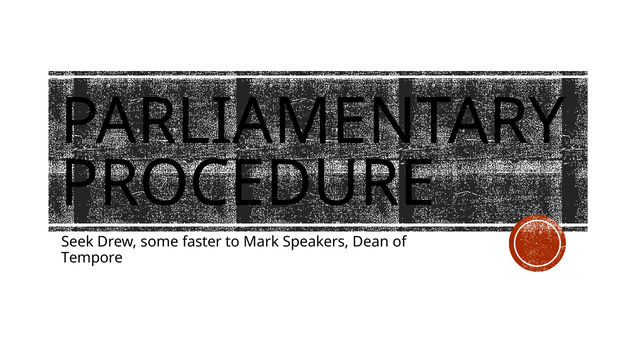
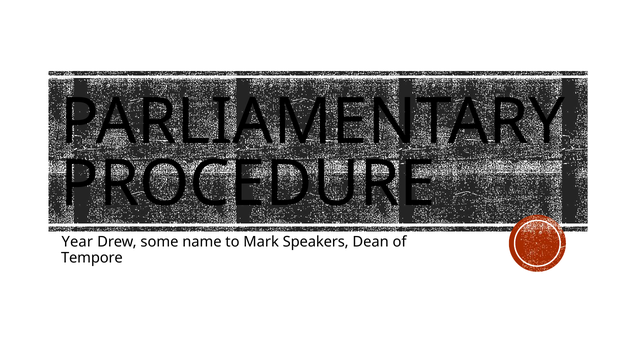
Seek: Seek -> Year (77, 242)
faster: faster -> name (202, 242)
